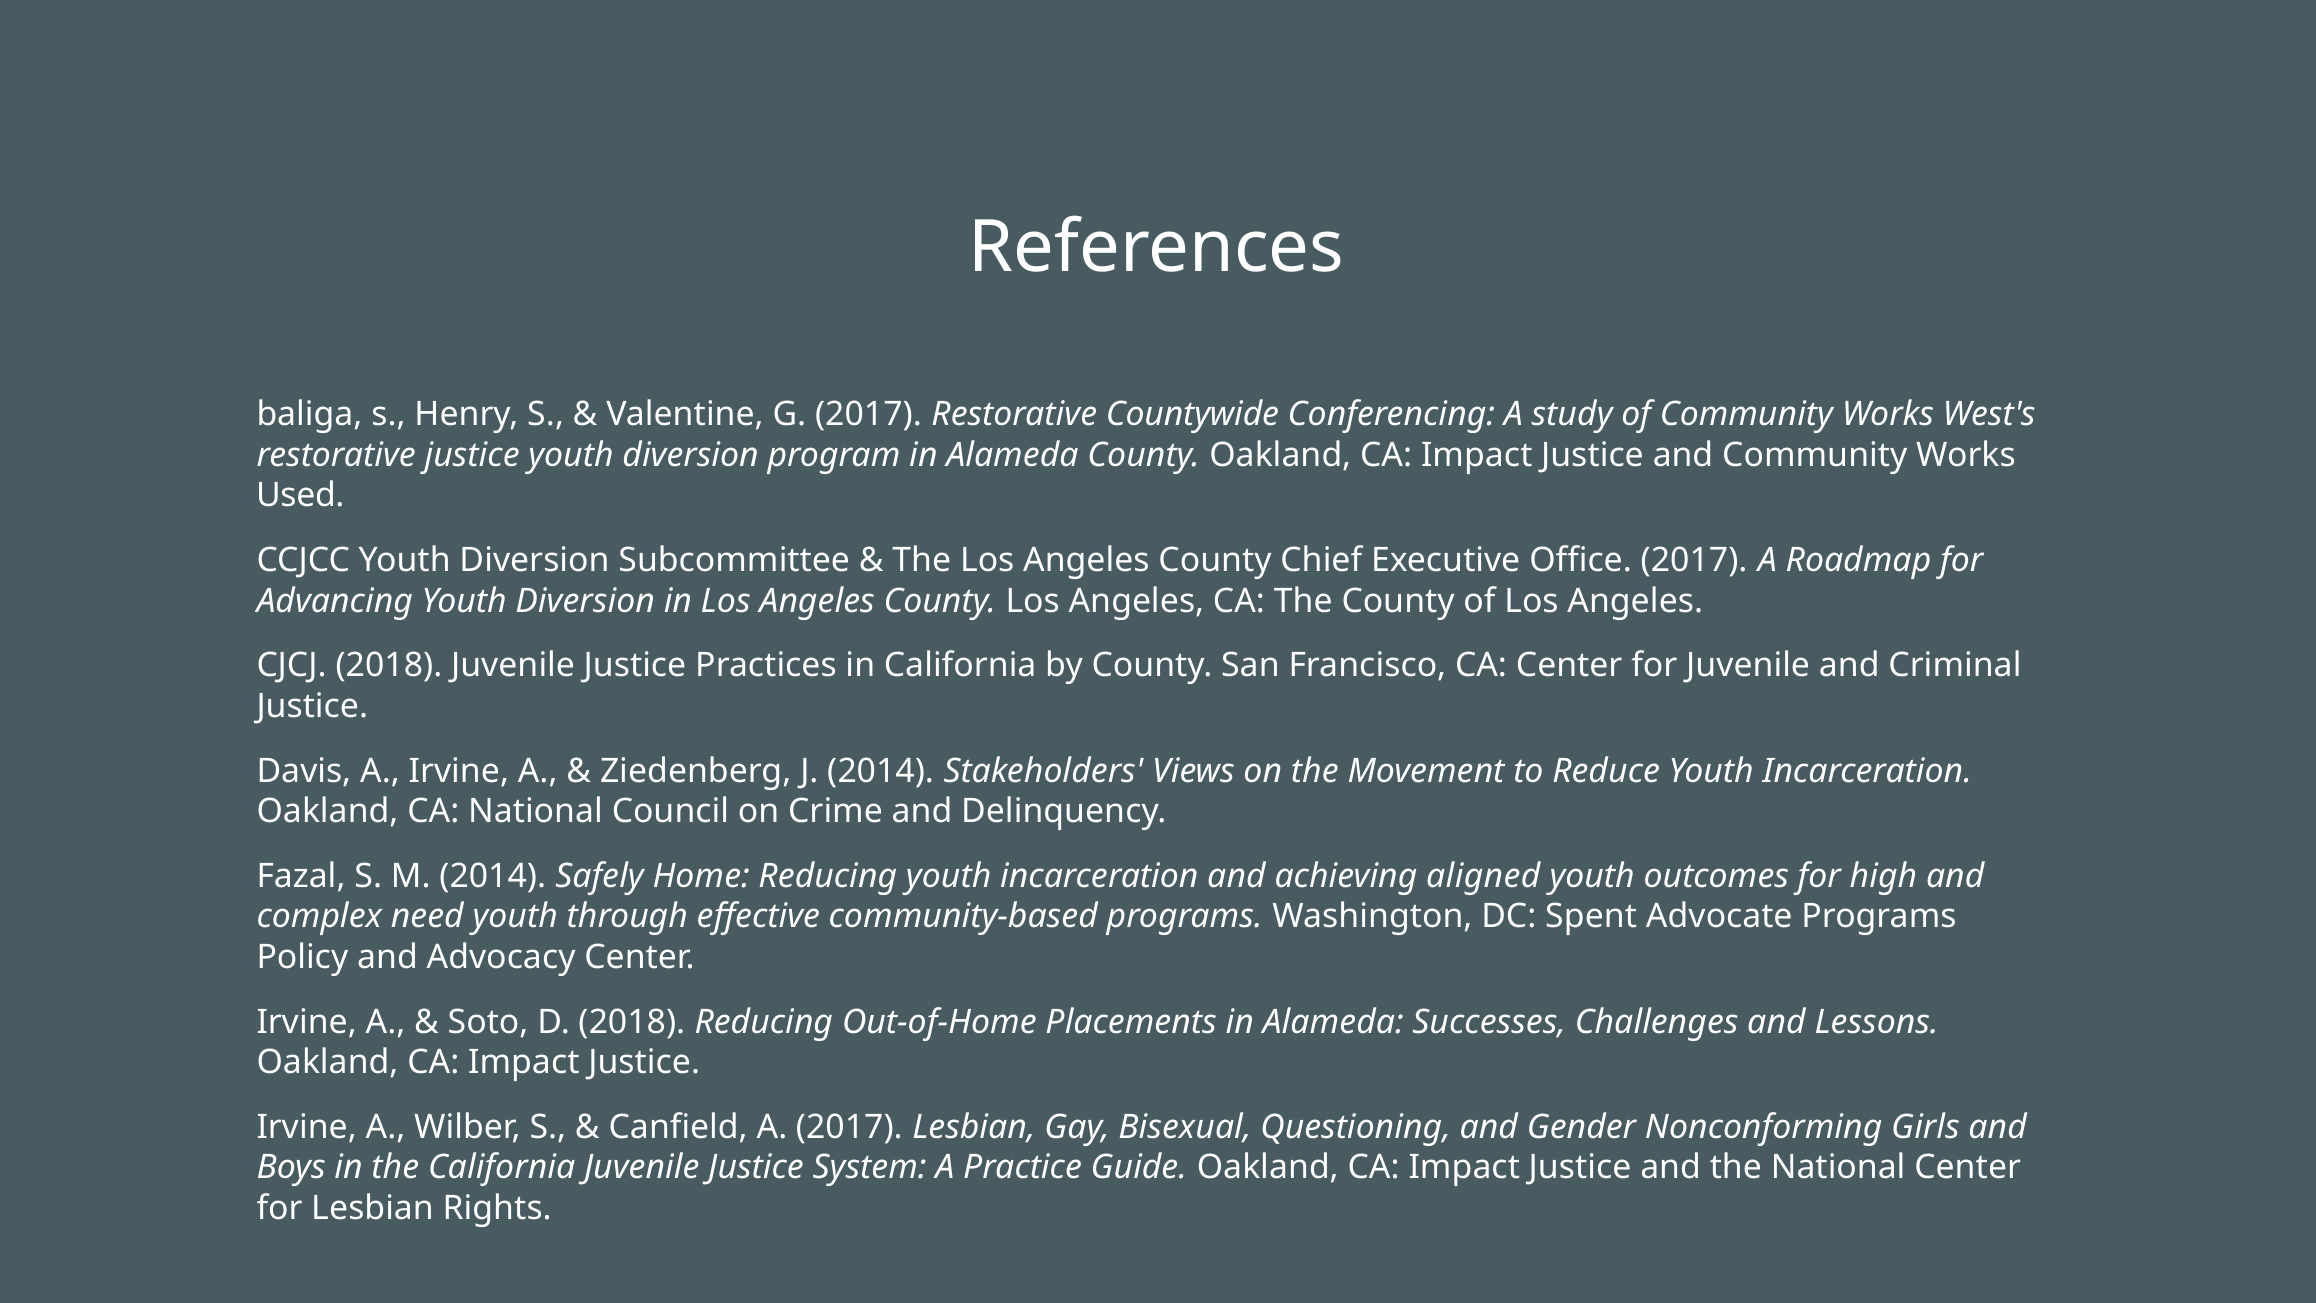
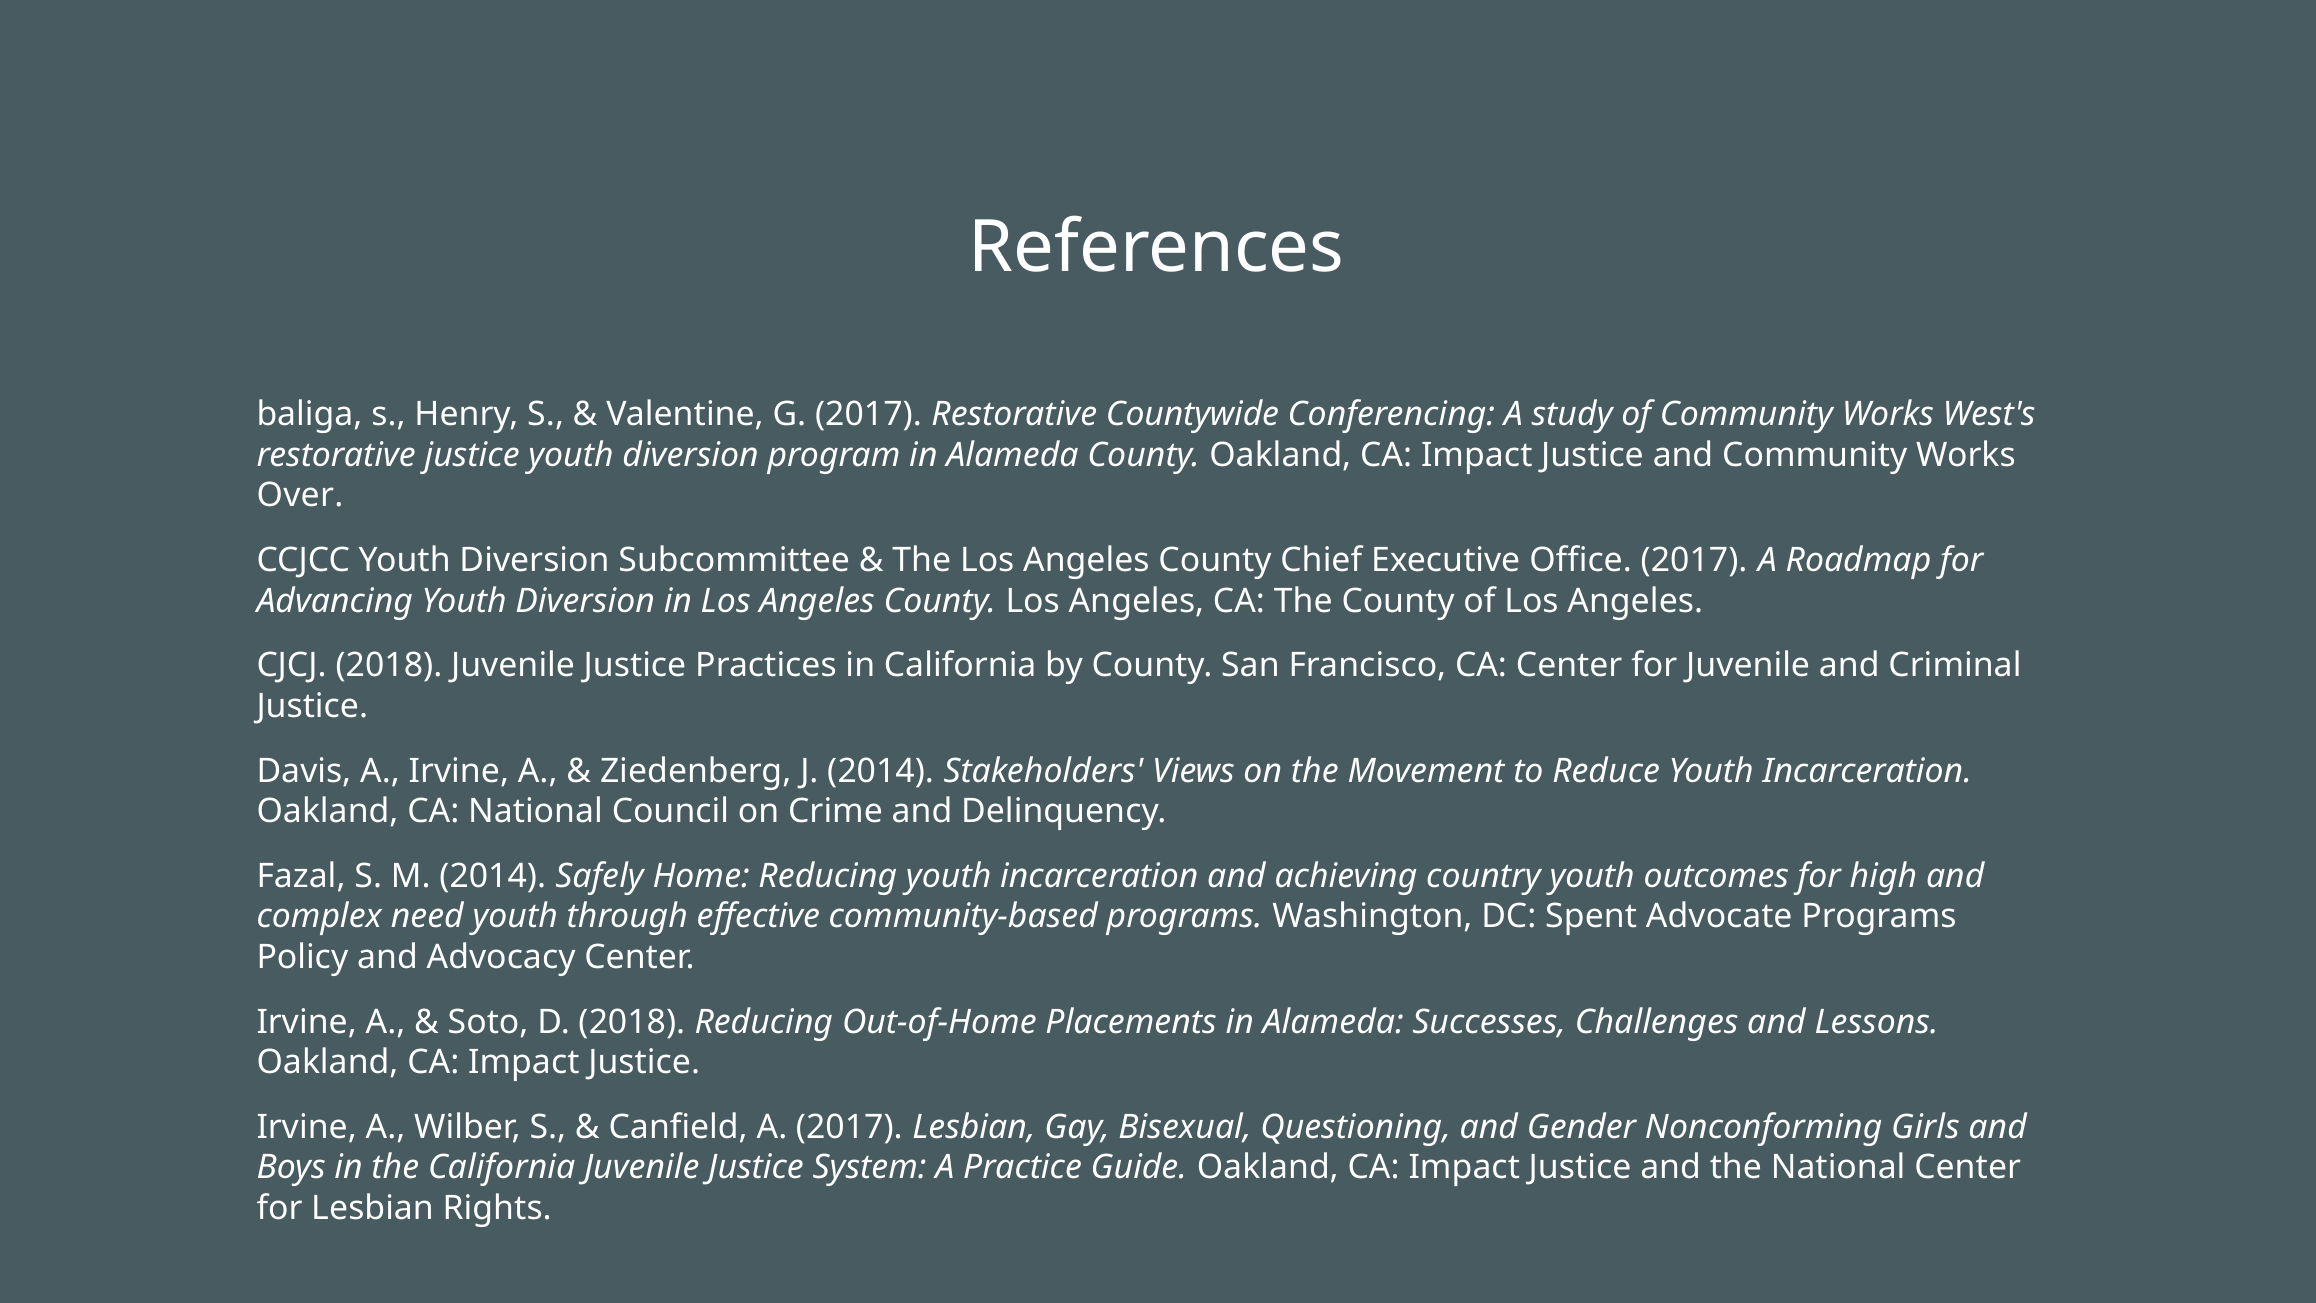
Used: Used -> Over (300, 496)
aligned: aligned -> country (1483, 876)
